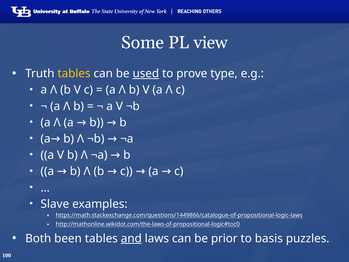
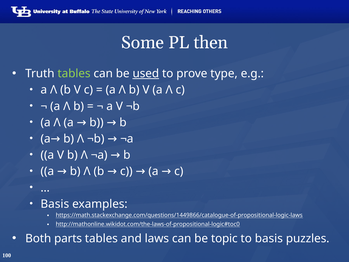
view: view -> then (211, 42)
tables colour: yellow -> light green (74, 74)
Slave: Slave -> Basis (55, 204)
been: been -> parts (68, 238)
and underline: present -> none (131, 238)
prior: prior -> topic (224, 238)
